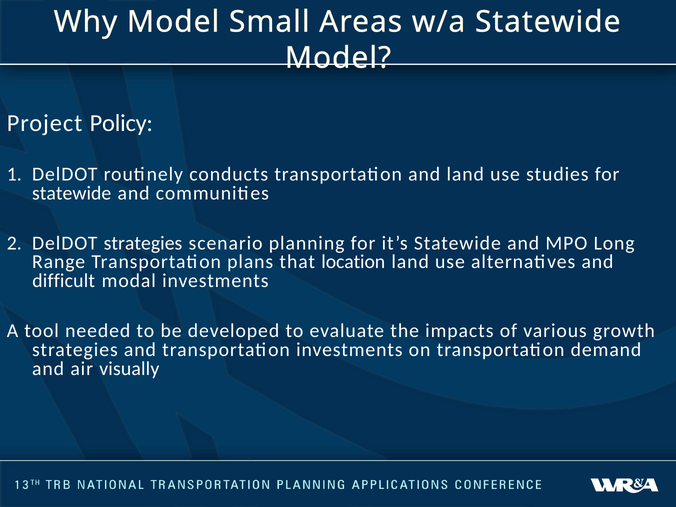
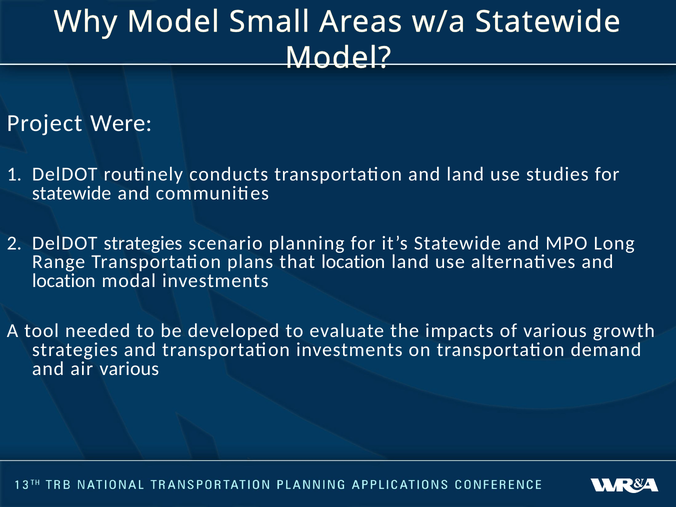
Policy: Policy -> Were (121, 123)
difficult: difficult -> location (64, 281)
air visually: visually -> various (129, 369)
